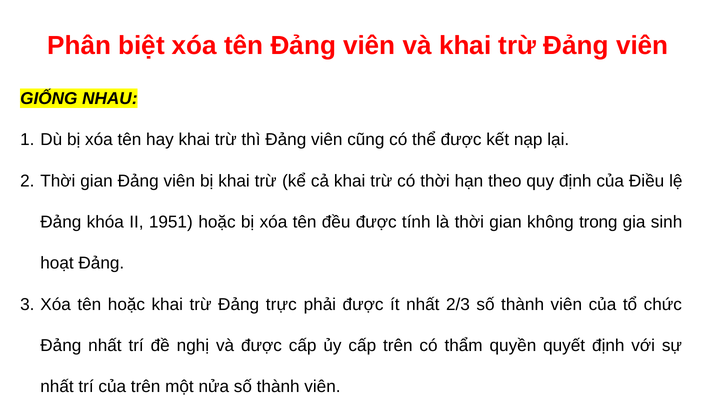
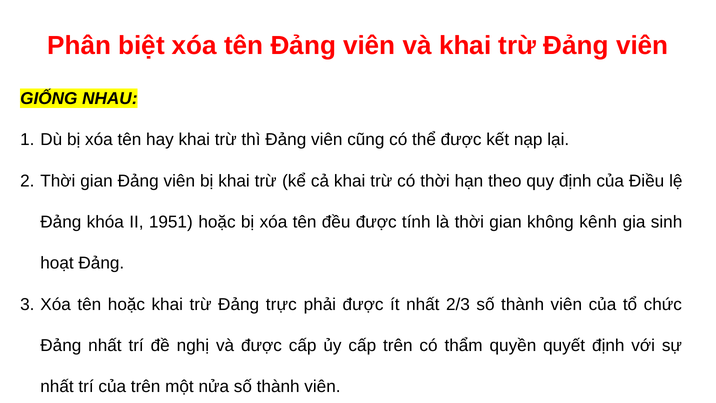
trong: trong -> kênh (598, 222)
